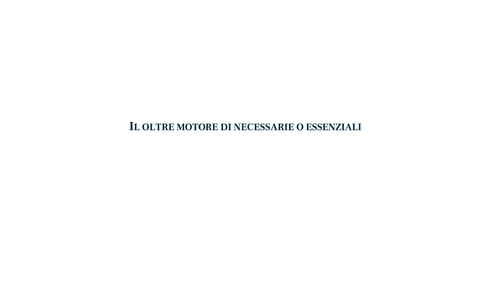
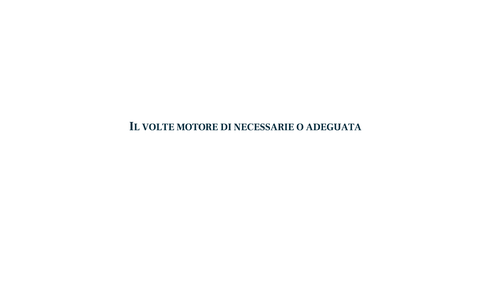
OLTRE: OLTRE -> VOLTE (158, 127)
ESSENZIALI: ESSENZIALI -> ADEGUATA (334, 127)
